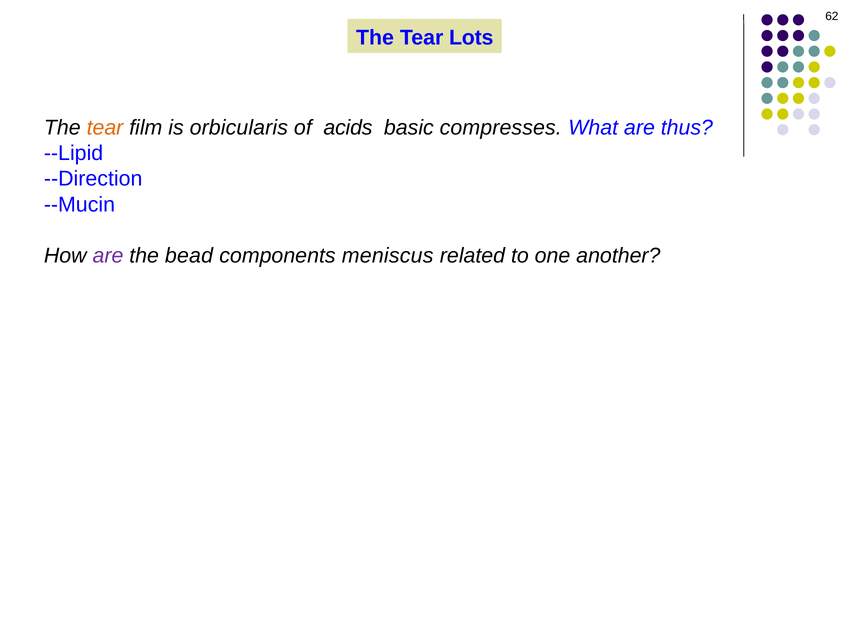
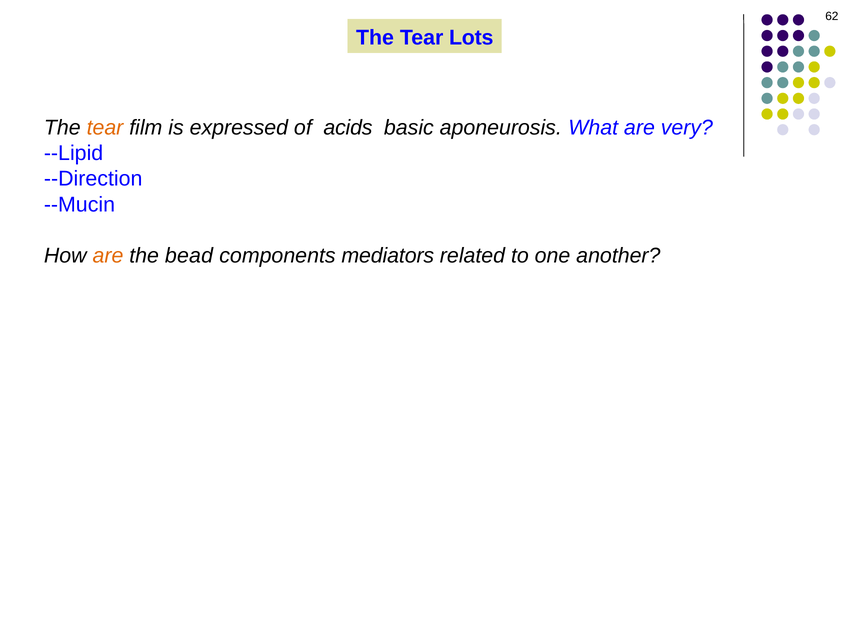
orbicularis: orbicularis -> expressed (239, 127)
compresses: compresses -> aponeurosis (501, 127)
thus: thus -> very (687, 127)
are colour: purple -> orange (108, 256)
meniscus: meniscus -> mediators (388, 256)
